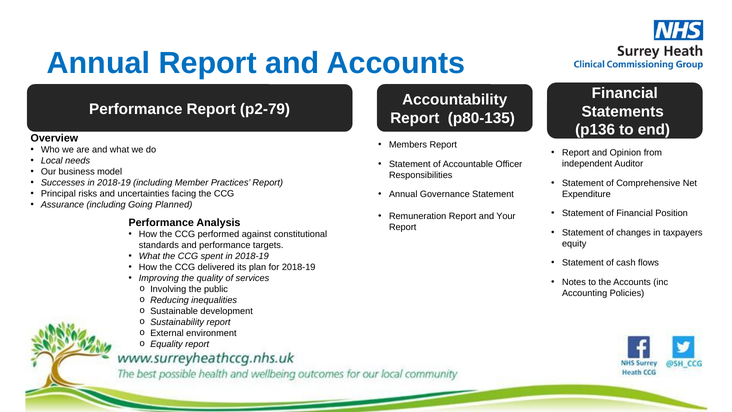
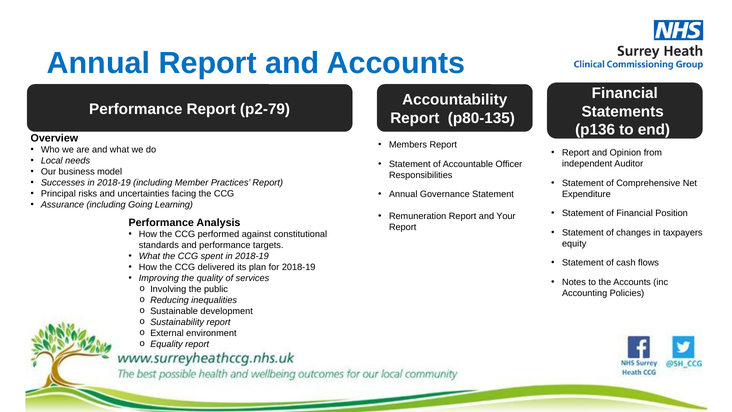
Planned: Planned -> Learning (174, 205)
